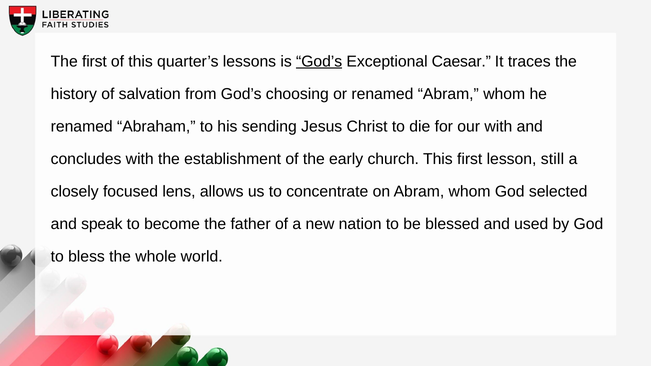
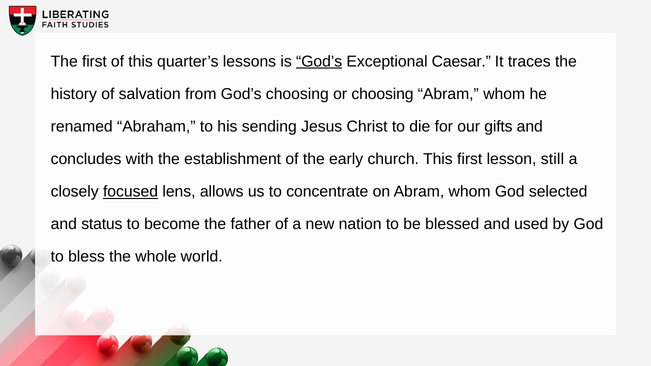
or renamed: renamed -> choosing (382, 94)
our with: with -> gifts (498, 127)
focused underline: none -> present (131, 192)
speak: speak -> status (102, 224)
